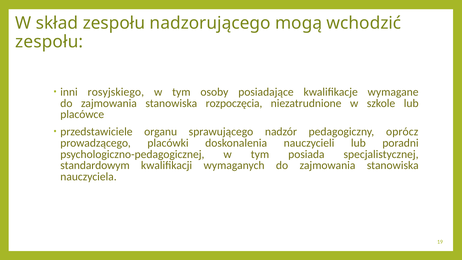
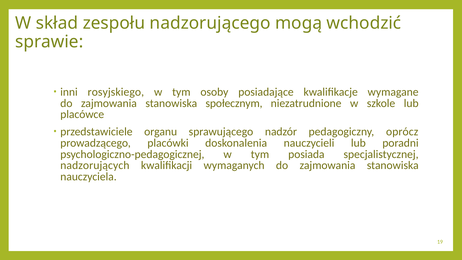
zespołu: zespołu -> sprawie (49, 42)
rozpoczęcia: rozpoczęcia -> społecznym (234, 103)
standardowym: standardowym -> nadzorujących (95, 165)
